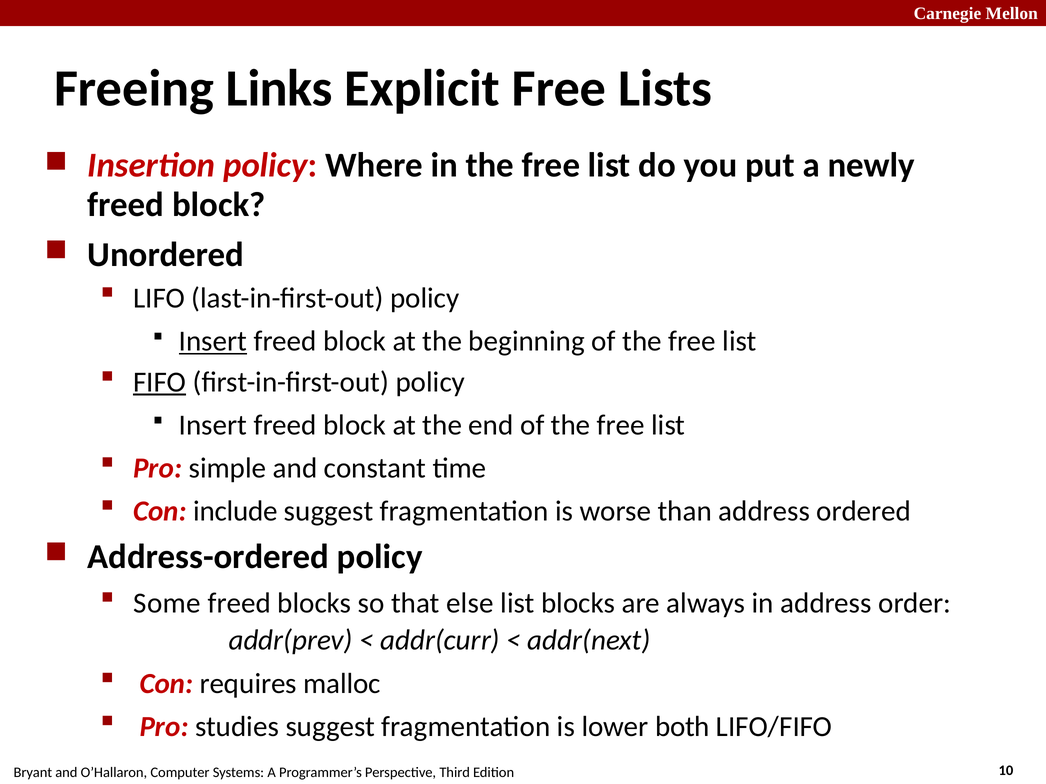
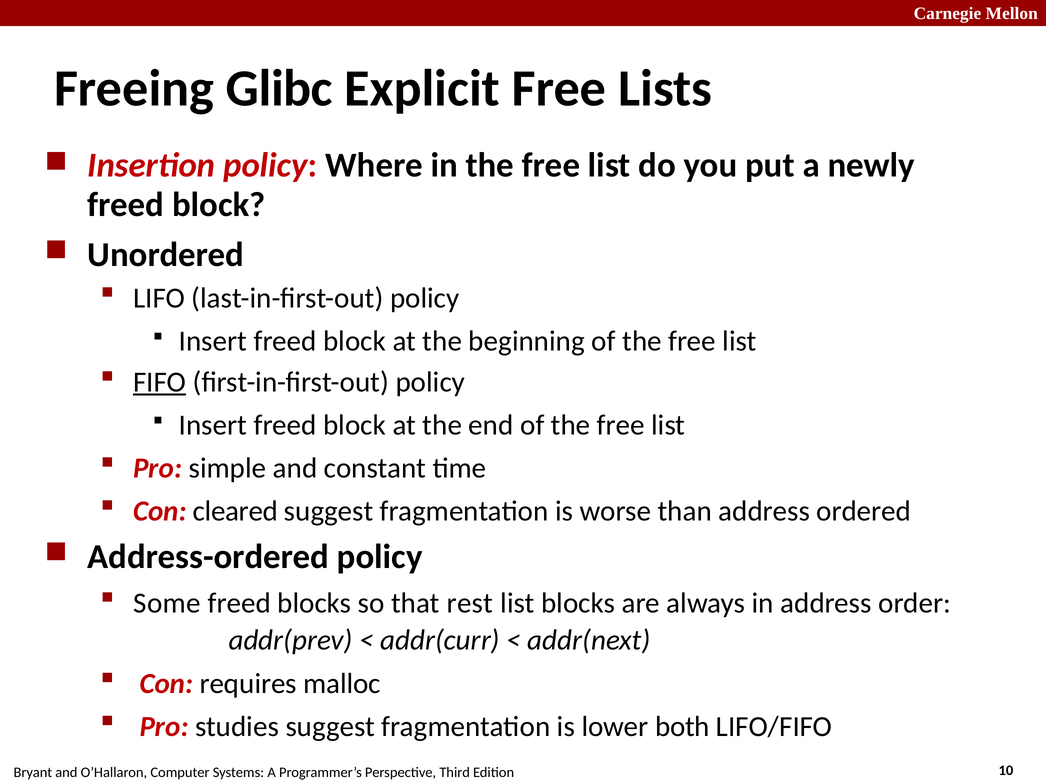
Links: Links -> Glibc (279, 88)
Insert underline: present -> none (213, 342)
include: include -> cleared (235, 512)
else: else -> rest (470, 604)
